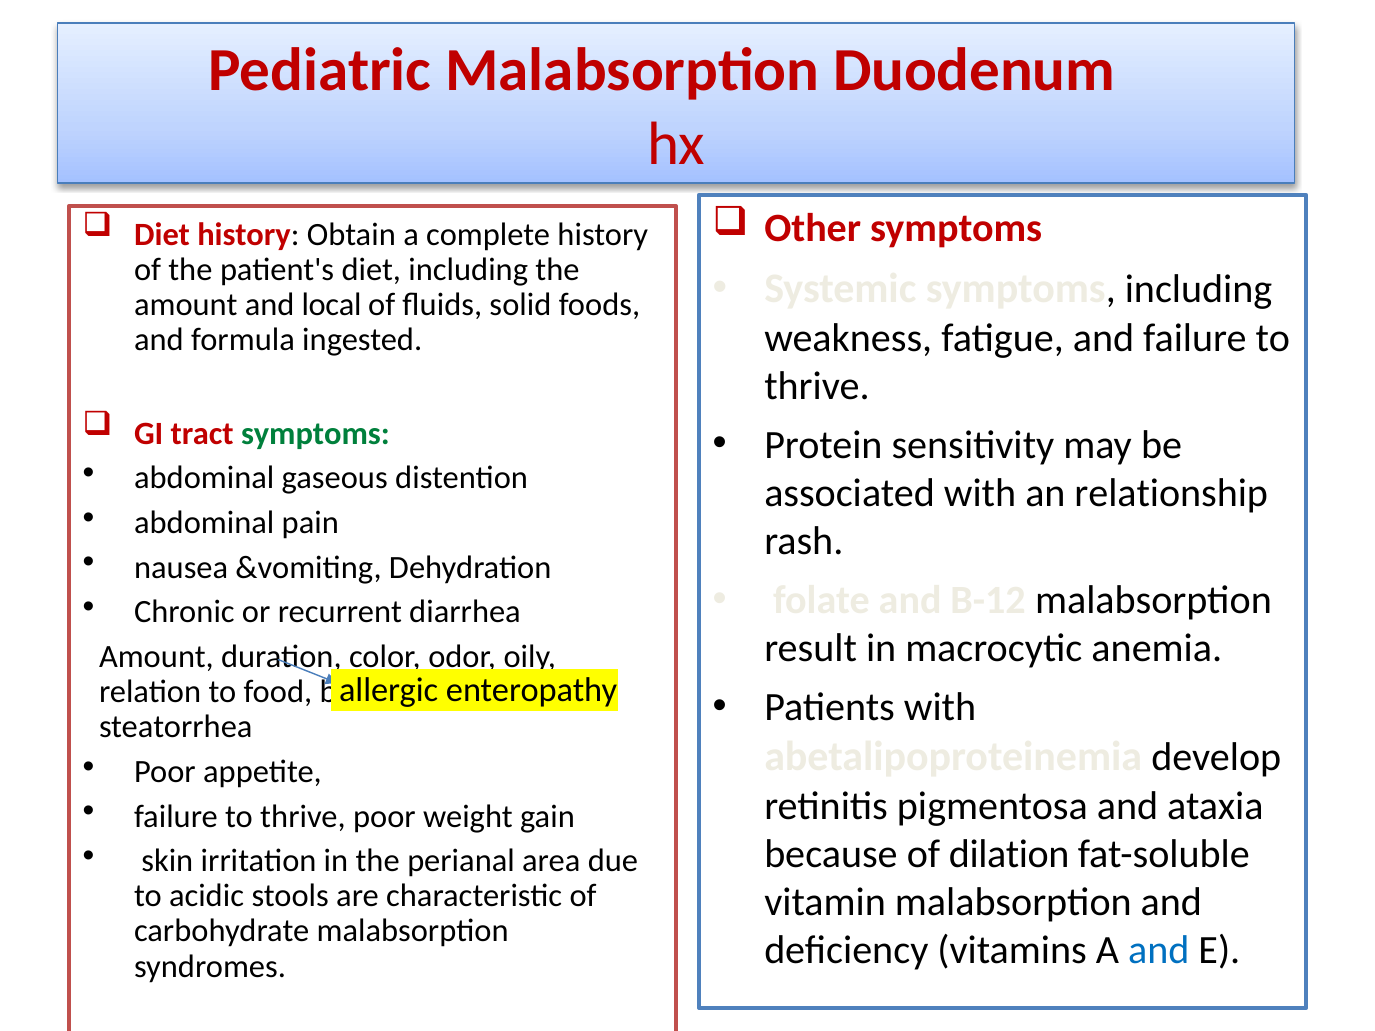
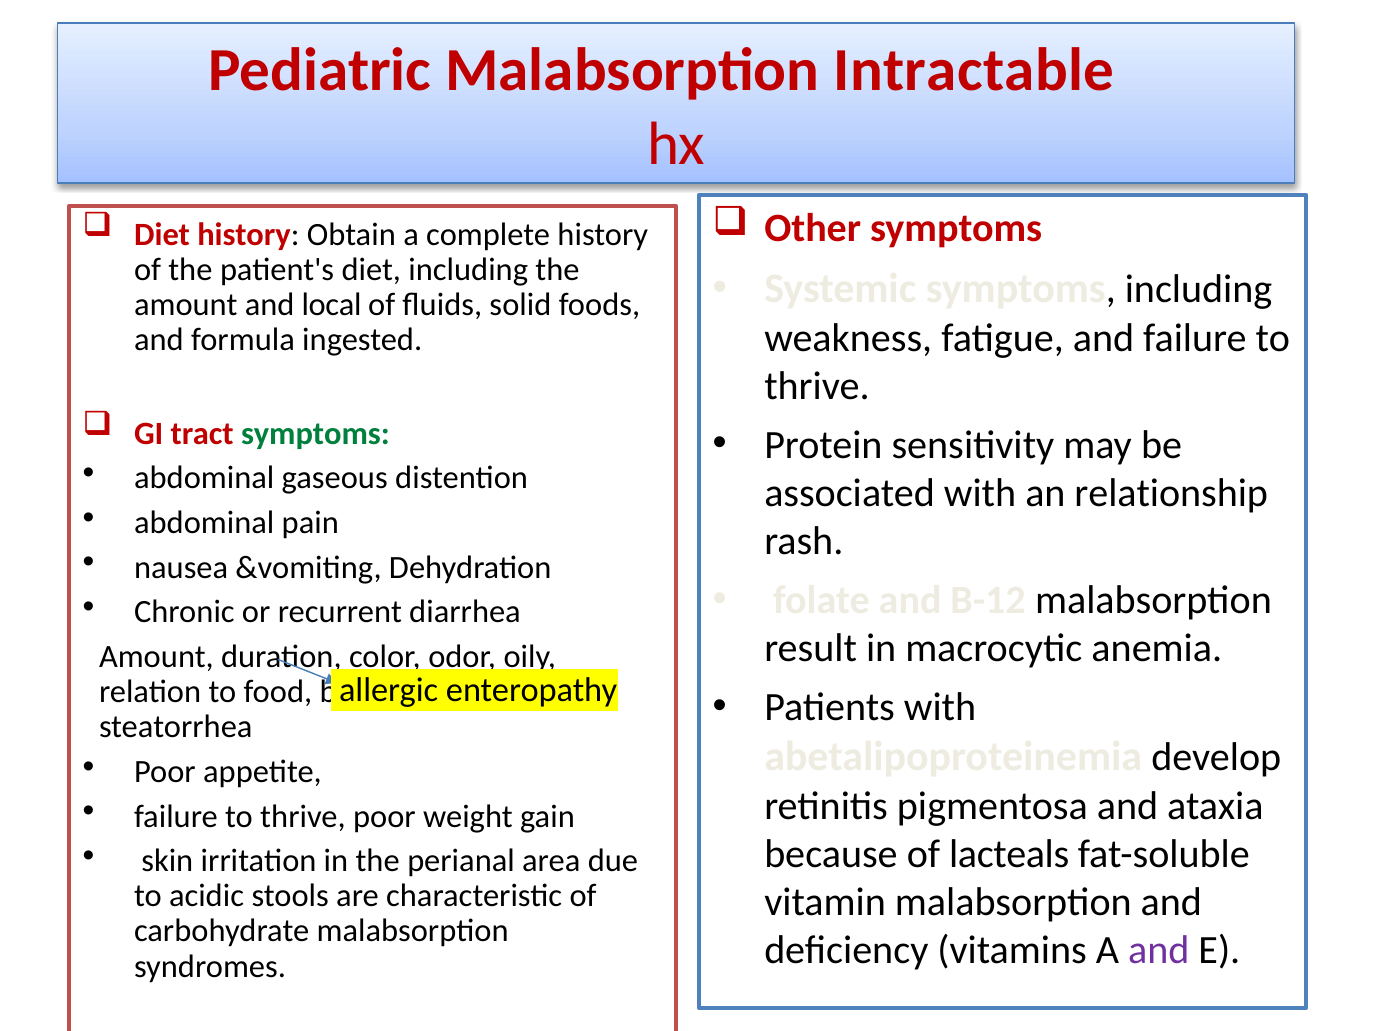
Duodenum: Duodenum -> Intractable (974, 71)
dilation: dilation -> lacteals (1009, 854)
and colour: blue -> purple (1159, 950)
